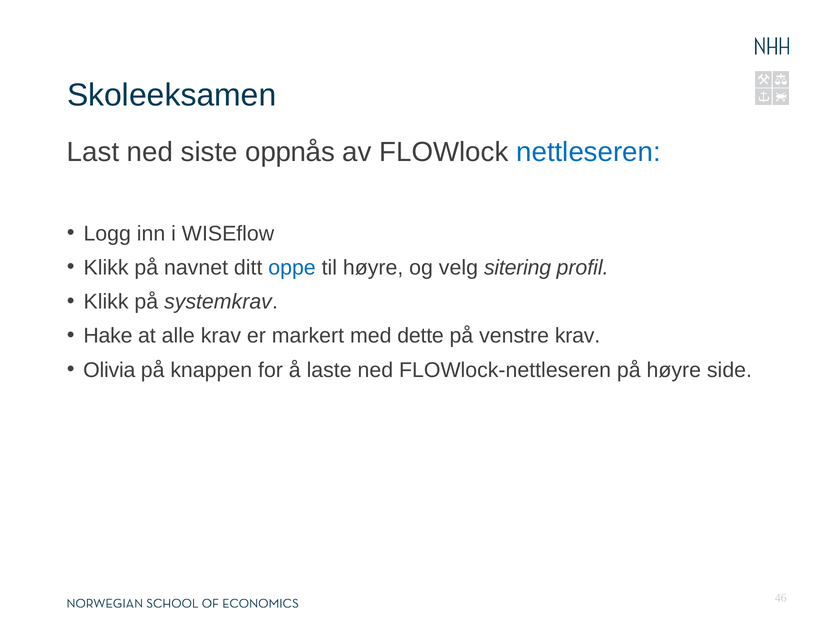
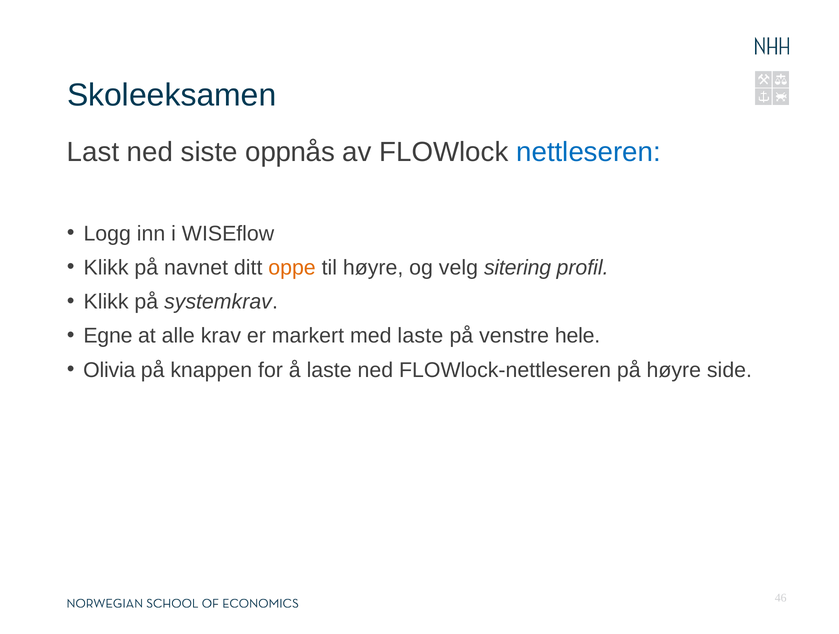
oppe colour: blue -> orange (292, 268)
Hake: Hake -> Egne (108, 336)
med dette: dette -> laste (420, 336)
venstre krav: krav -> hele (578, 336)
